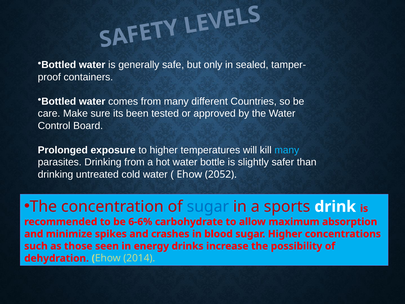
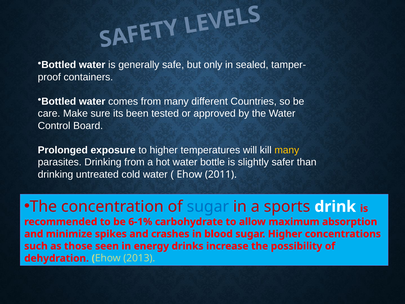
many colour: light blue -> yellow (287, 150)
2052: 2052 -> 2011 (221, 174)
6-6%: 6-6% -> 6-1% (140, 222)
2014: 2014 -> 2013 (139, 258)
